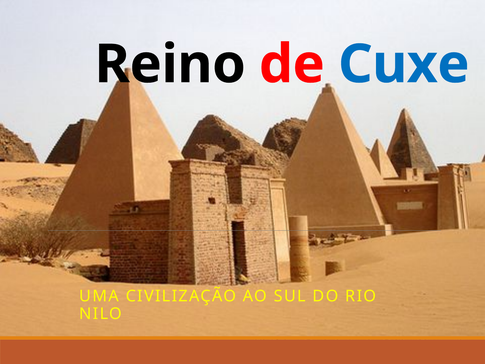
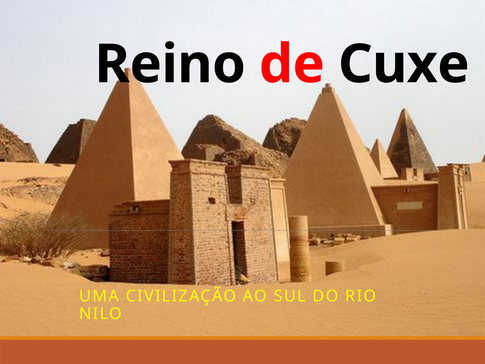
Cuxe colour: blue -> black (404, 64)
